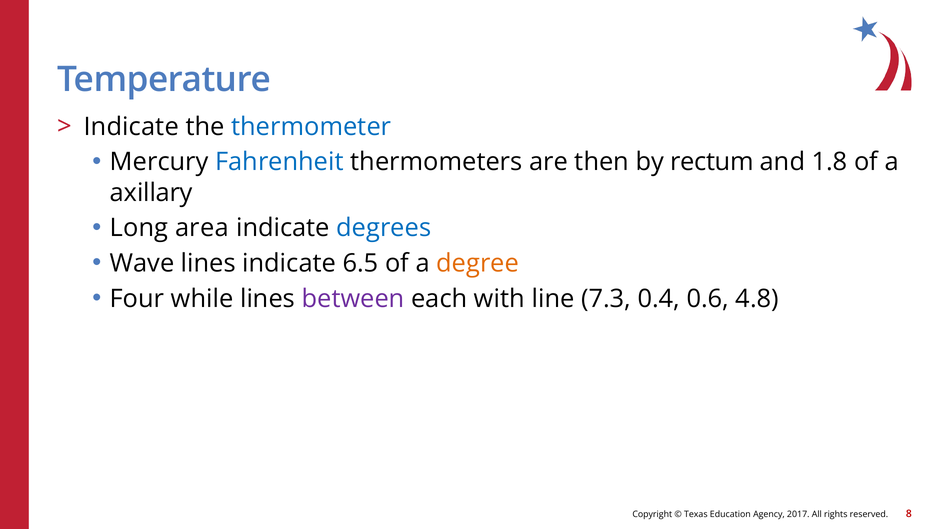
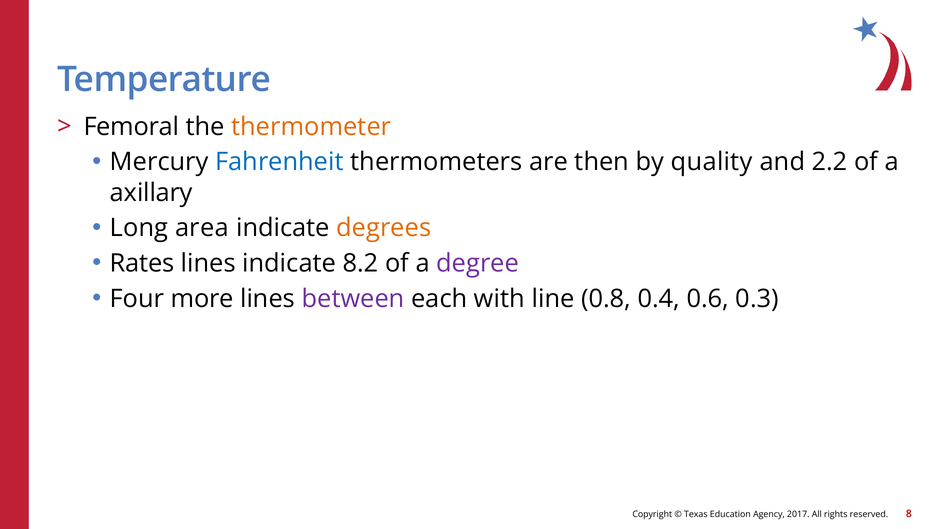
Indicate: Indicate -> Femoral (131, 127)
thermometer colour: blue -> orange (311, 127)
rectum: rectum -> quality (712, 162)
1.8: 1.8 -> 2.2 (830, 162)
degrees colour: blue -> orange (384, 228)
Wave: Wave -> Rates (142, 263)
6.5: 6.5 -> 8.2 (361, 263)
degree colour: orange -> purple (478, 263)
while: while -> more (202, 299)
7.3: 7.3 -> 0.8 (606, 299)
4.8: 4.8 -> 0.3 (757, 299)
